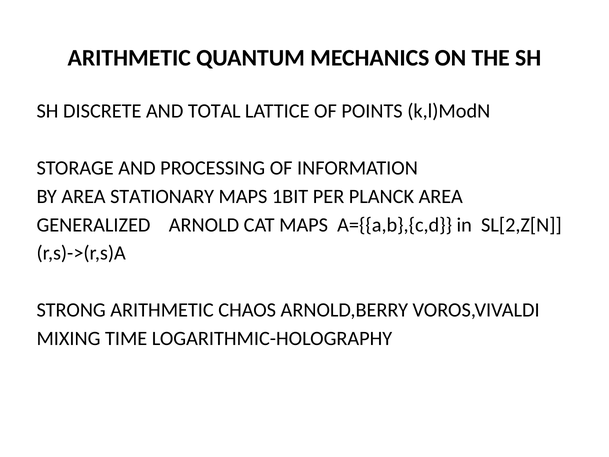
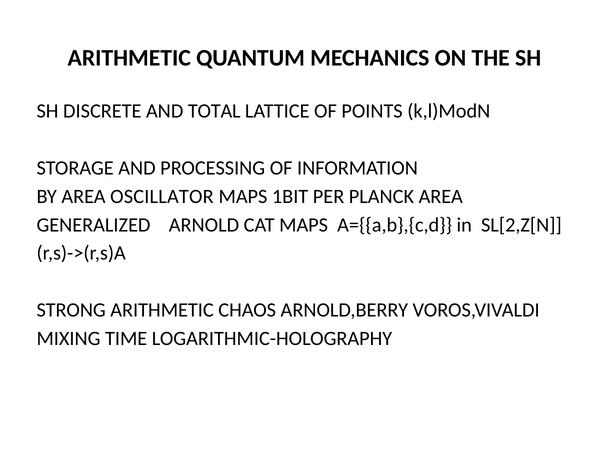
STATIONARY: STATIONARY -> OSCILLATOR (162, 196)
